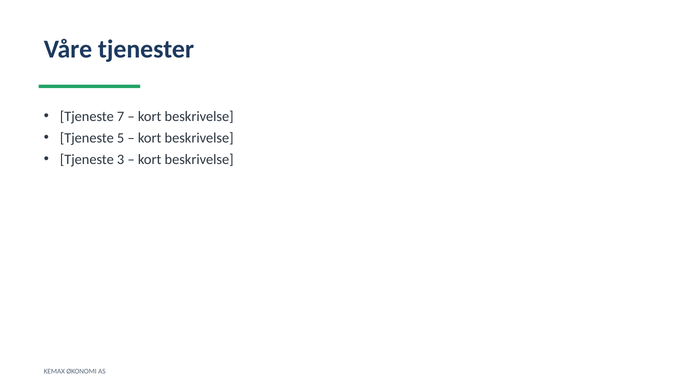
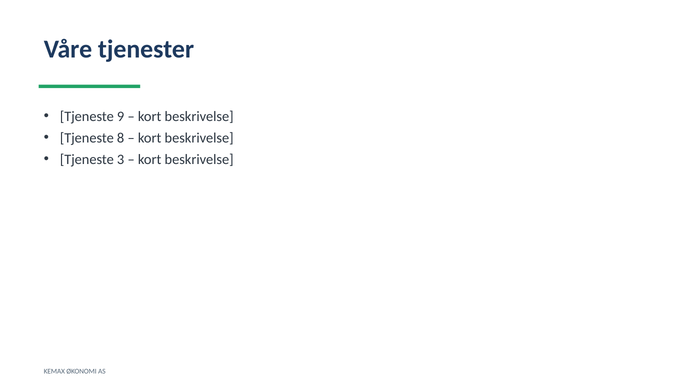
7: 7 -> 9 (121, 117)
5: 5 -> 8 (121, 138)
